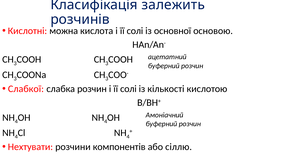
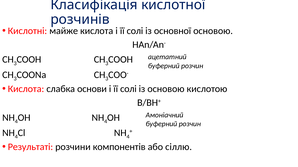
залежить: залежить -> кислотної (173, 5)
можна: можна -> майже (64, 31)
Слабкої: Слабкої -> Кислота (26, 89)
слабка розчин: розчин -> основи (92, 89)
із кількості: кількості -> основою (166, 89)
Нехтувати: Нехтувати -> Результаті (30, 147)
